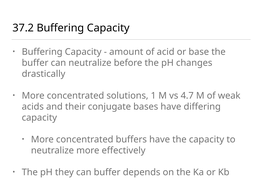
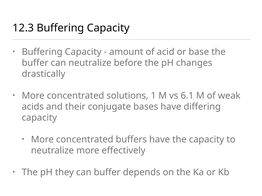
37.2: 37.2 -> 12.3 (23, 28)
4.7: 4.7 -> 6.1 (187, 96)
